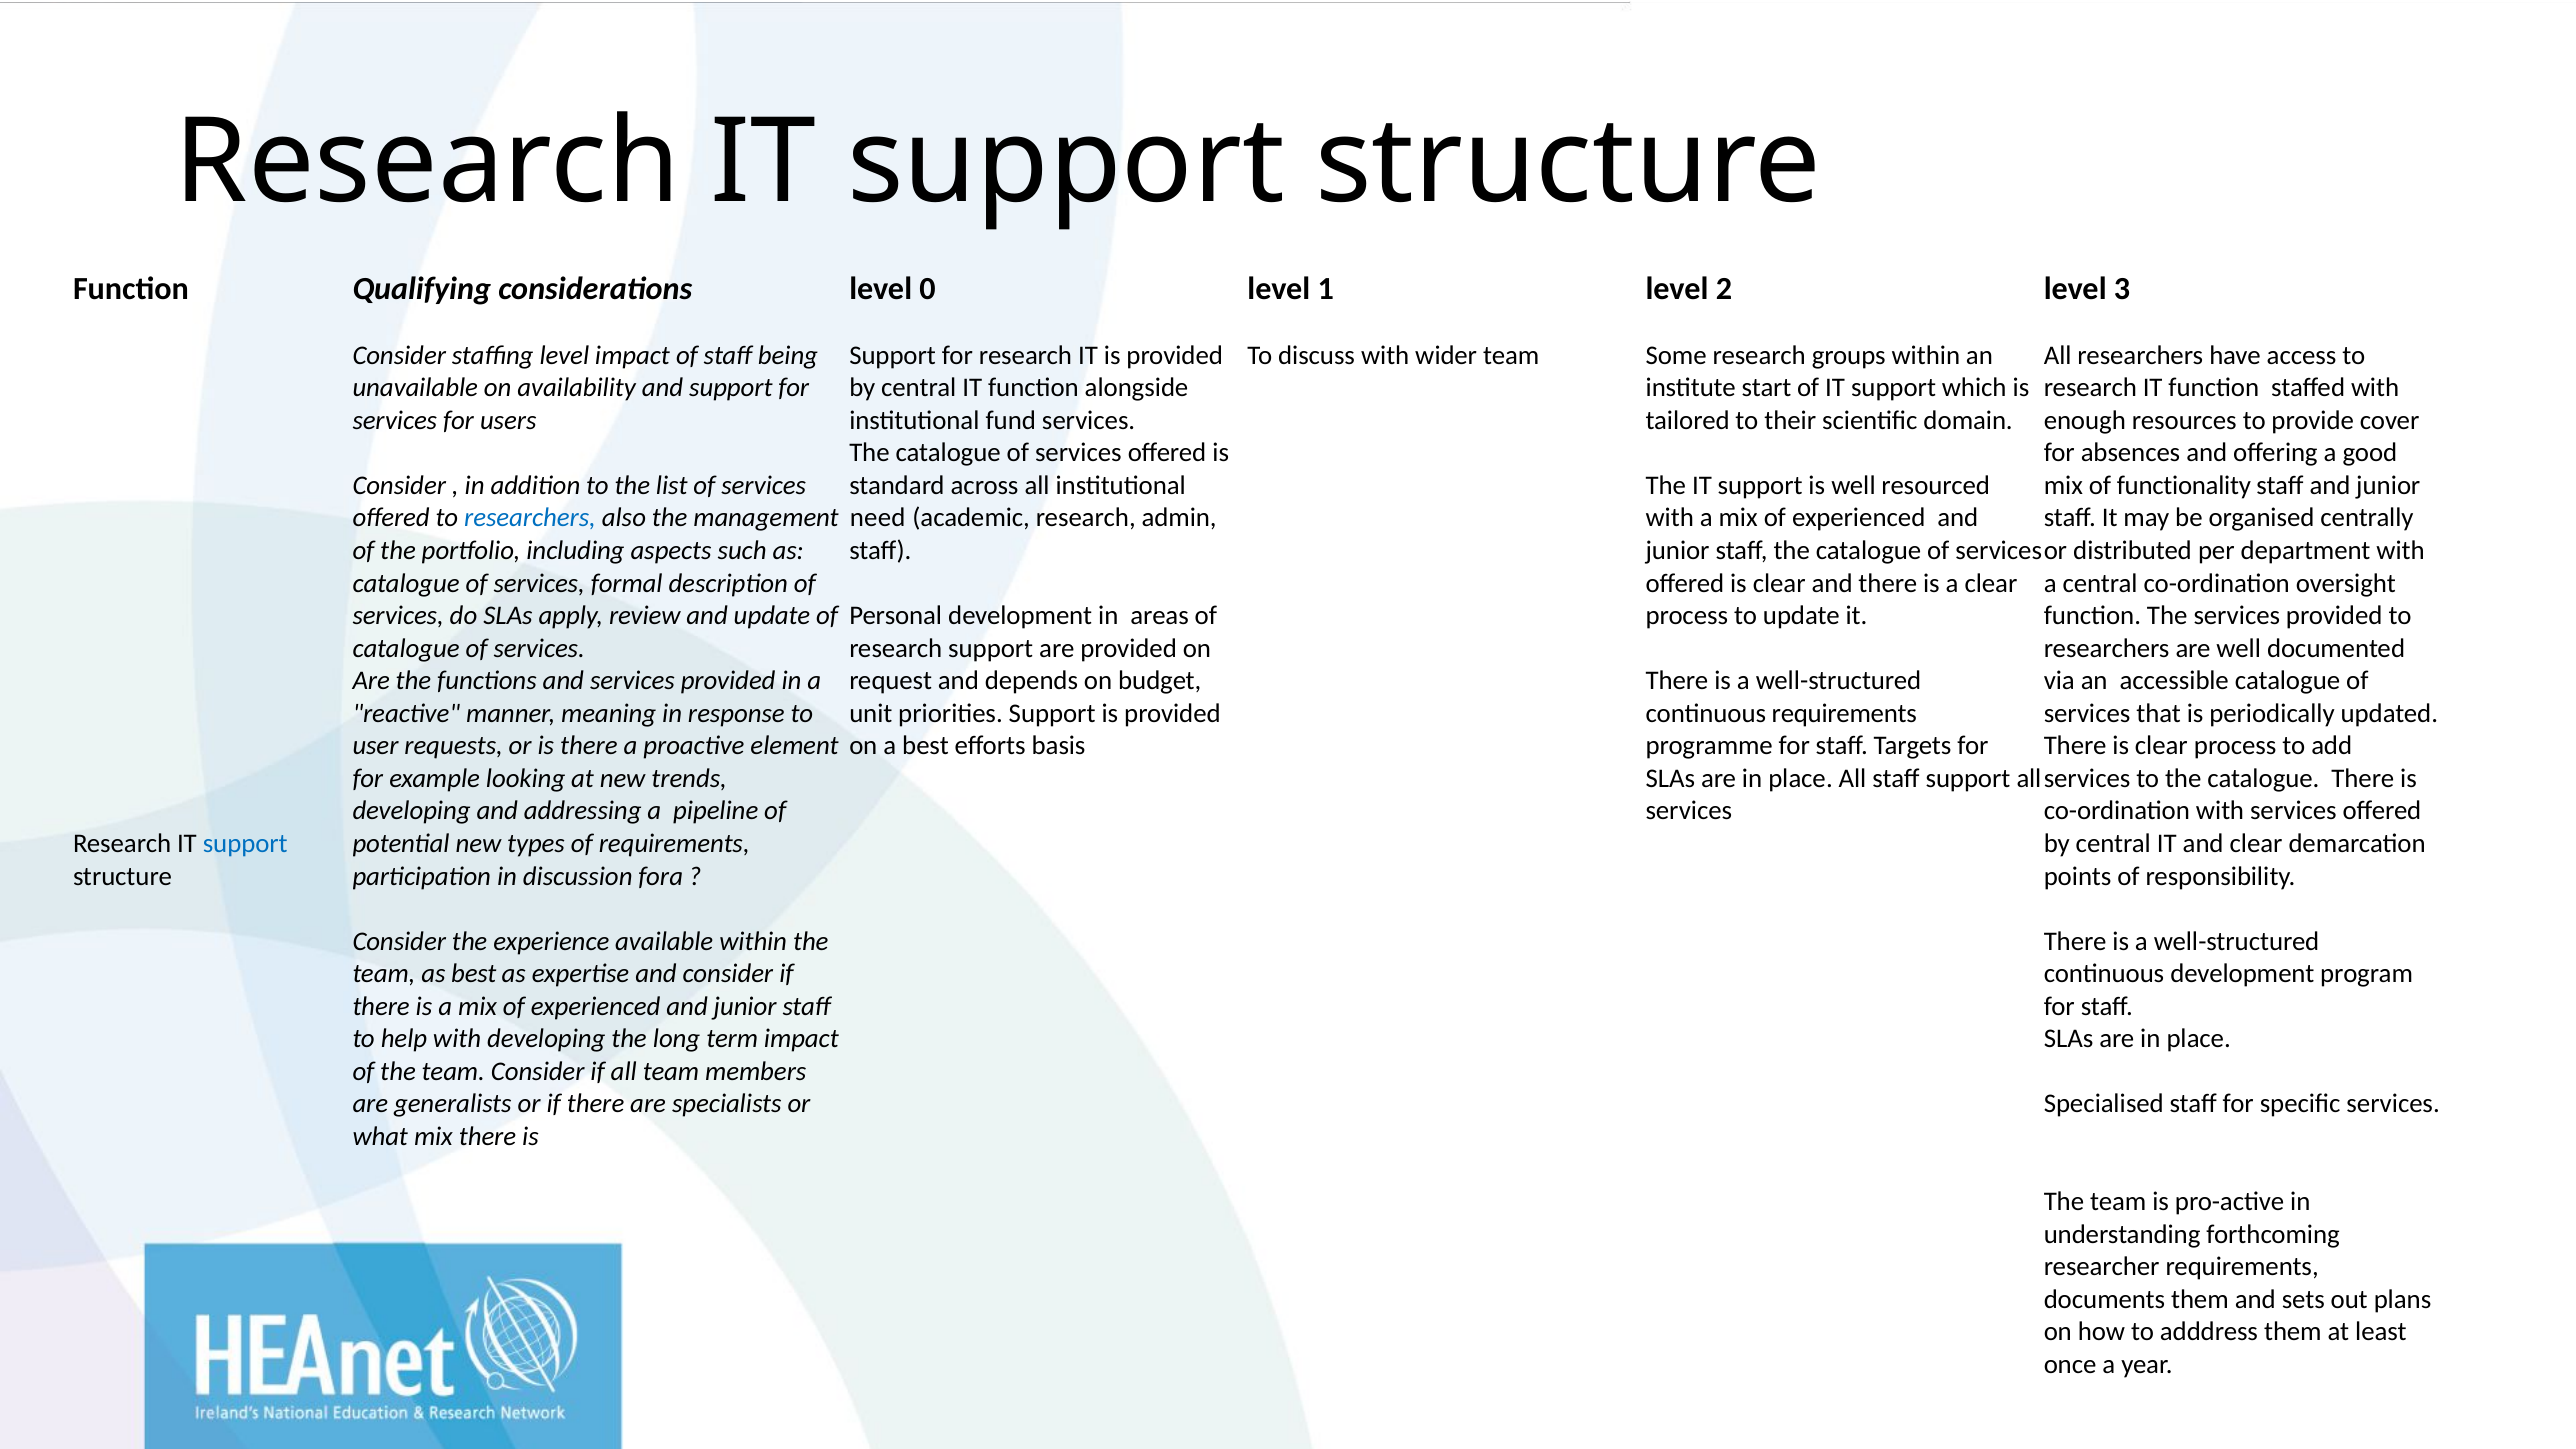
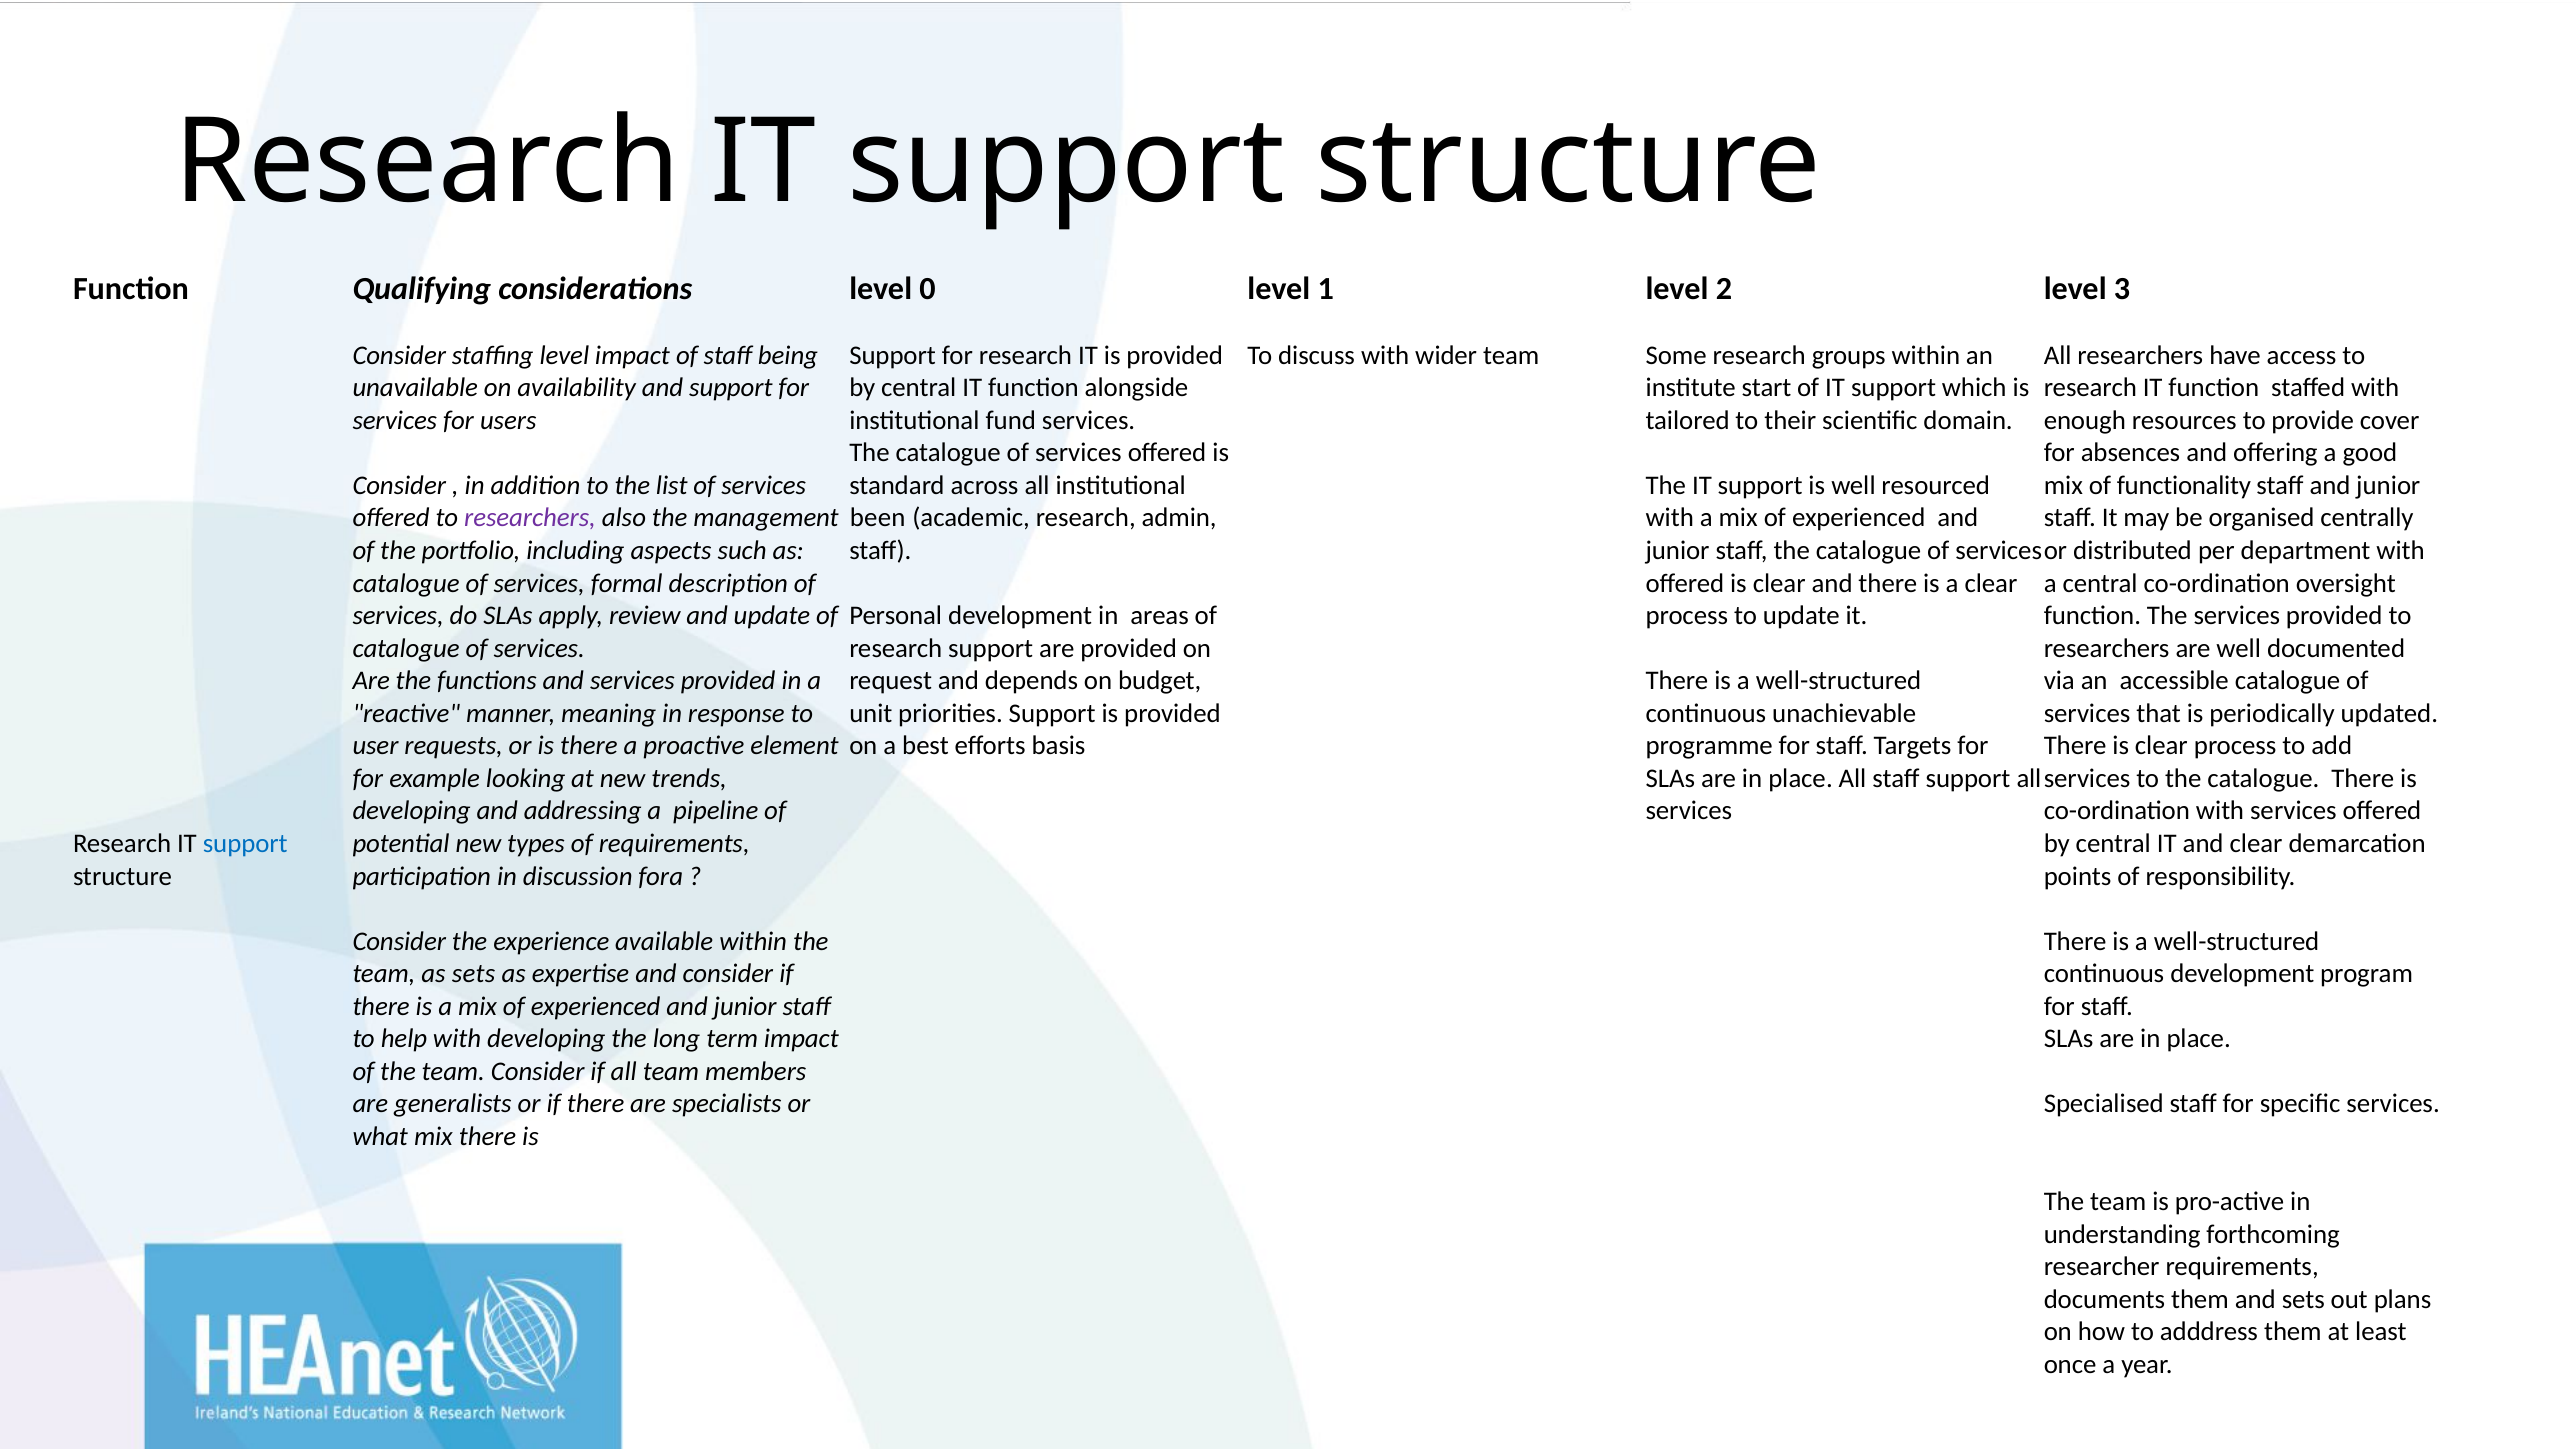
researchers colour: blue -> purple (530, 518)
need: need -> been (878, 518)
continuous requirements: requirements -> unachievable (1844, 713)
as best: best -> sets (474, 974)
